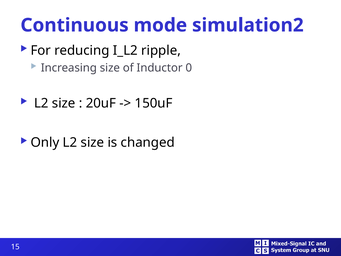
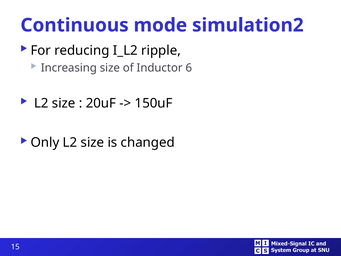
0: 0 -> 6 (189, 68)
